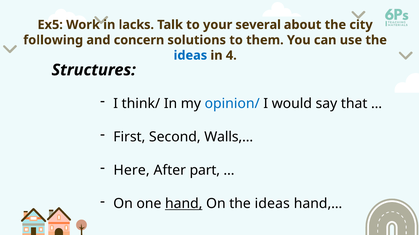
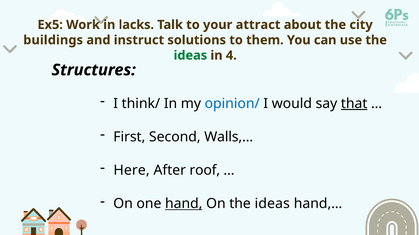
several: several -> attract (258, 25)
following: following -> buildings (53, 40)
concern: concern -> instruct (139, 40)
ideas colour: blue -> green (190, 56)
that underline: none -> present (354, 104)
part: part -> roof (205, 171)
